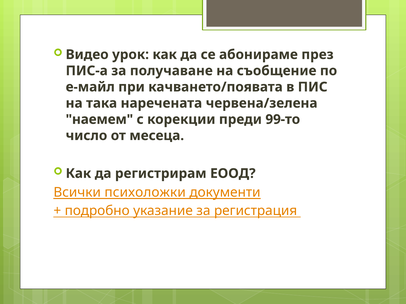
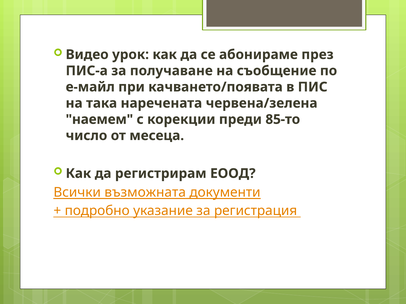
99-то: 99-то -> 85-то (283, 120)
психоложки: психоложки -> възможната (145, 193)
